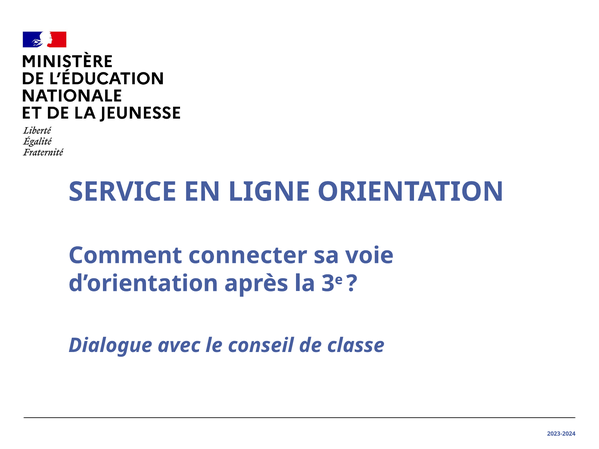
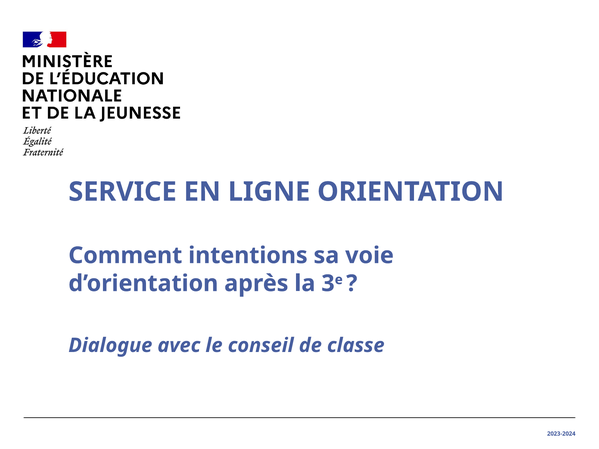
connecter: connecter -> intentions (248, 256)
